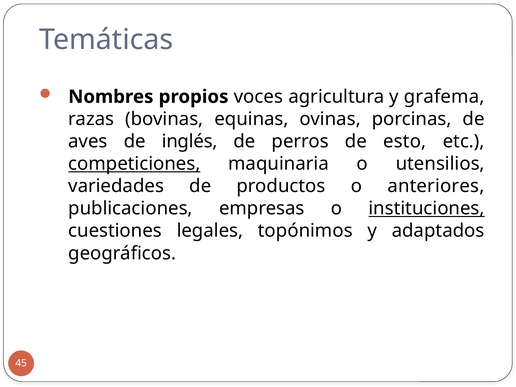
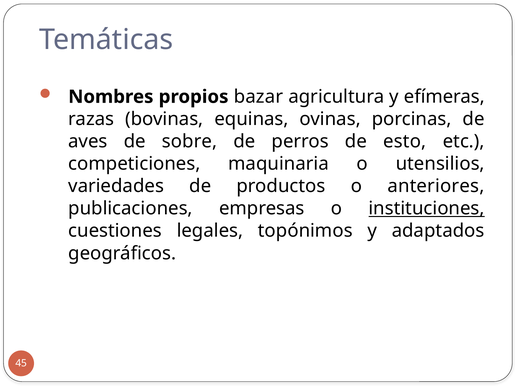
voces: voces -> bazar (258, 97)
grafema: grafema -> efímeras (444, 97)
inglés: inglés -> sobre (190, 141)
competiciones underline: present -> none (134, 164)
